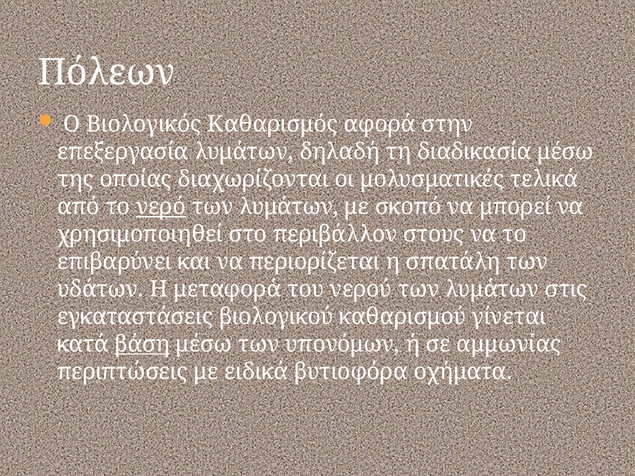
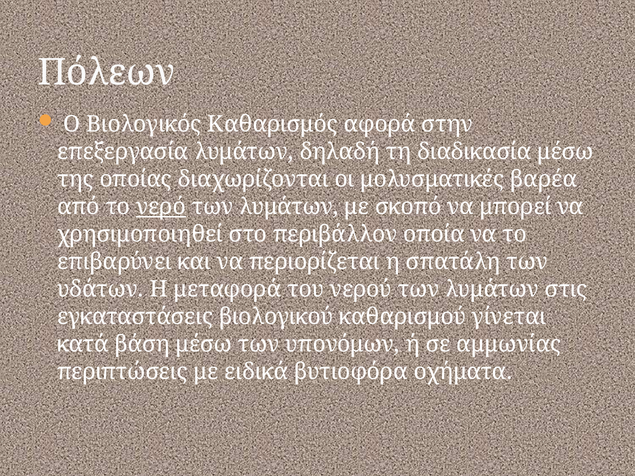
τελικά: τελικά -> βαρέα (544, 179)
στους: στους -> οποία (434, 234)
βάση underline: present -> none (142, 344)
